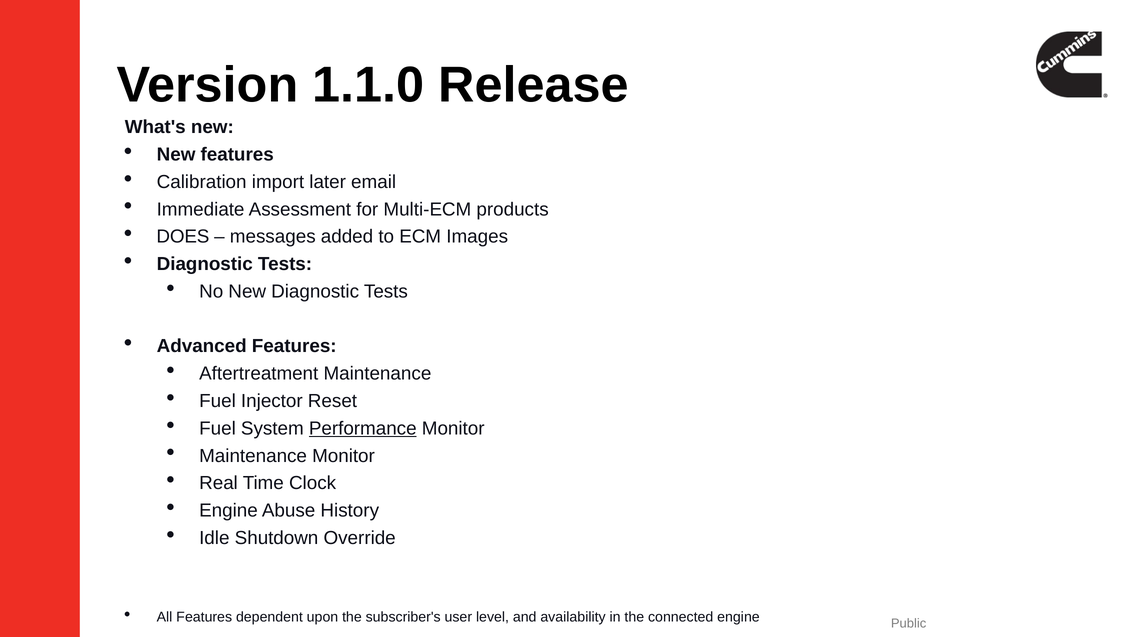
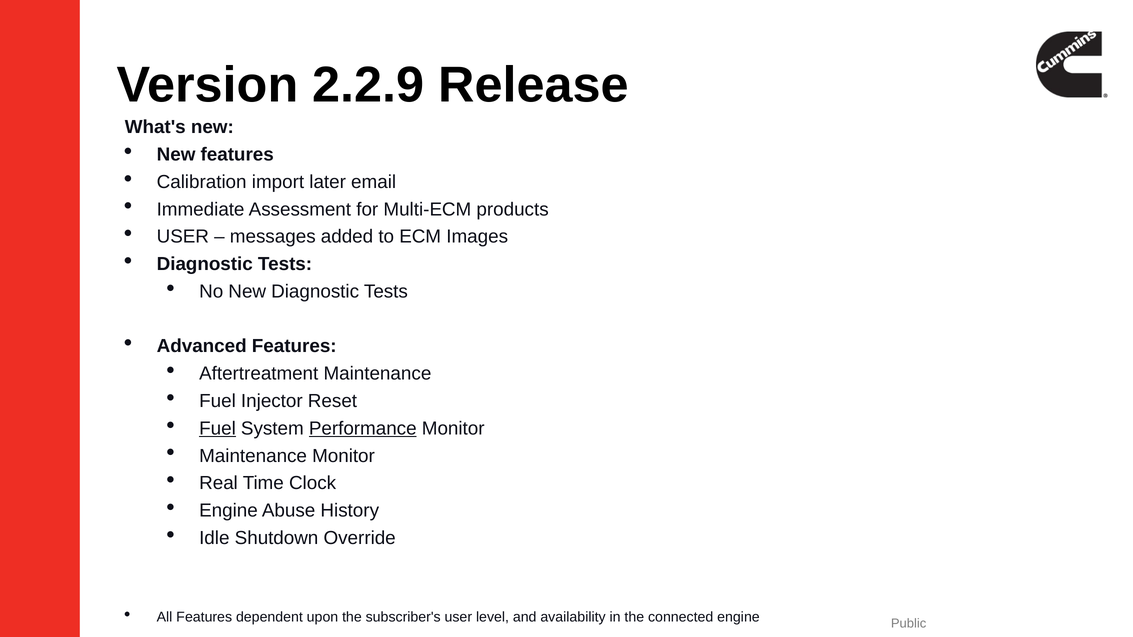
1.1.0: 1.1.0 -> 2.2.9 (368, 85)
DOES: DOES -> USER (183, 237)
Fuel underline: none -> present (218, 429)
